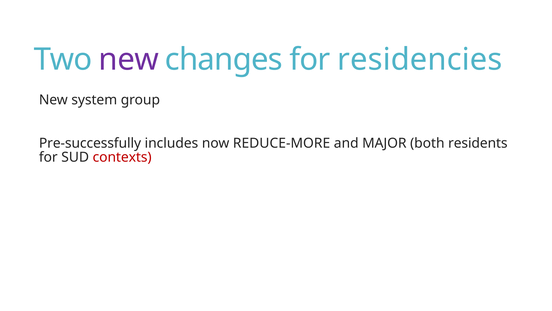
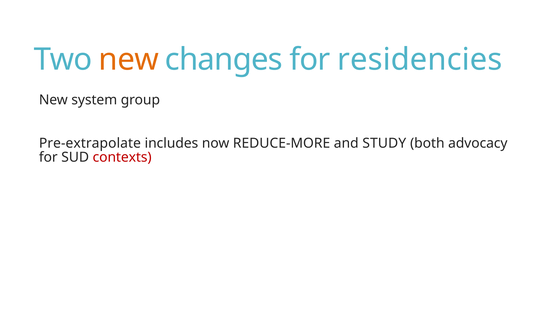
new colour: purple -> orange (129, 59)
Pre-successfully: Pre-successfully -> Pre-extrapolate (90, 143)
MAJOR: MAJOR -> STUDY (384, 143)
residents: residents -> advocacy (478, 143)
